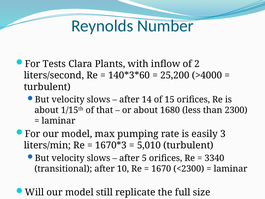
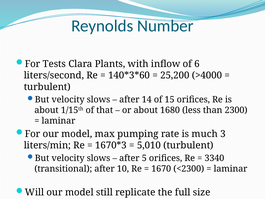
2: 2 -> 6 (197, 64)
easily: easily -> much (205, 134)
